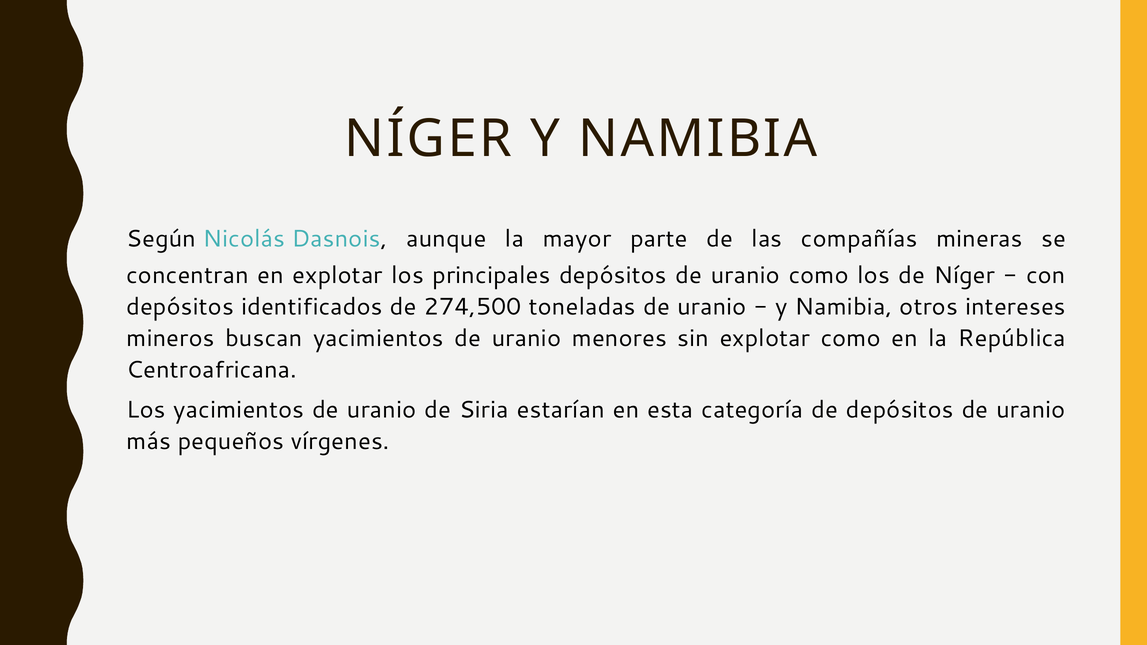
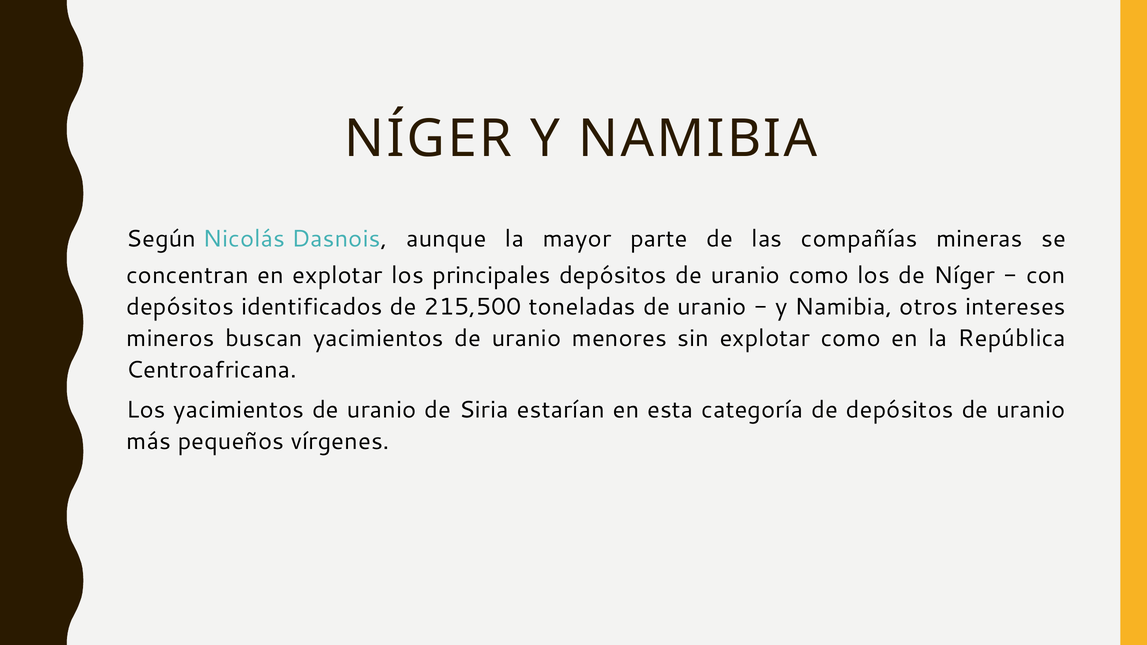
274,500: 274,500 -> 215,500 (473, 307)
